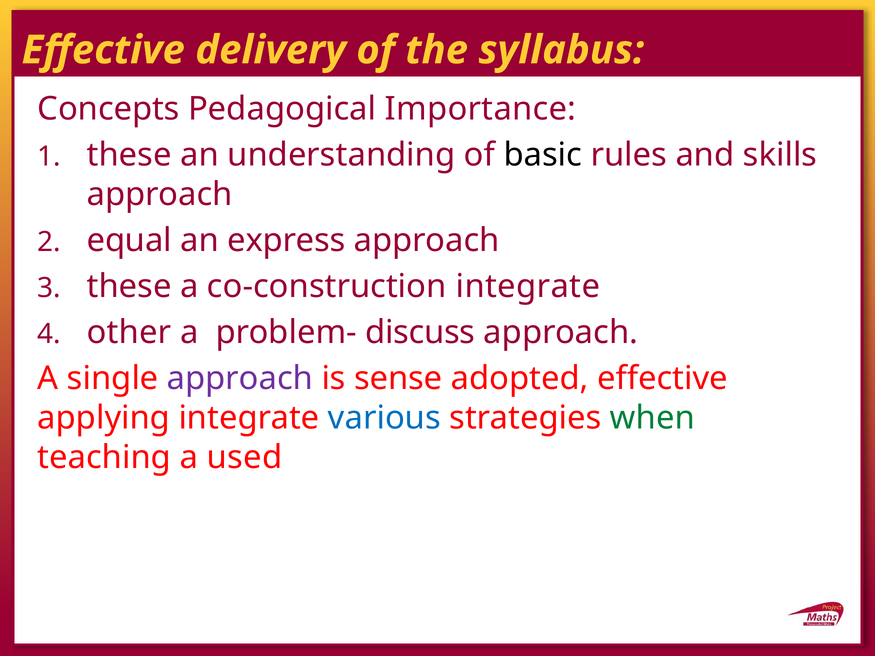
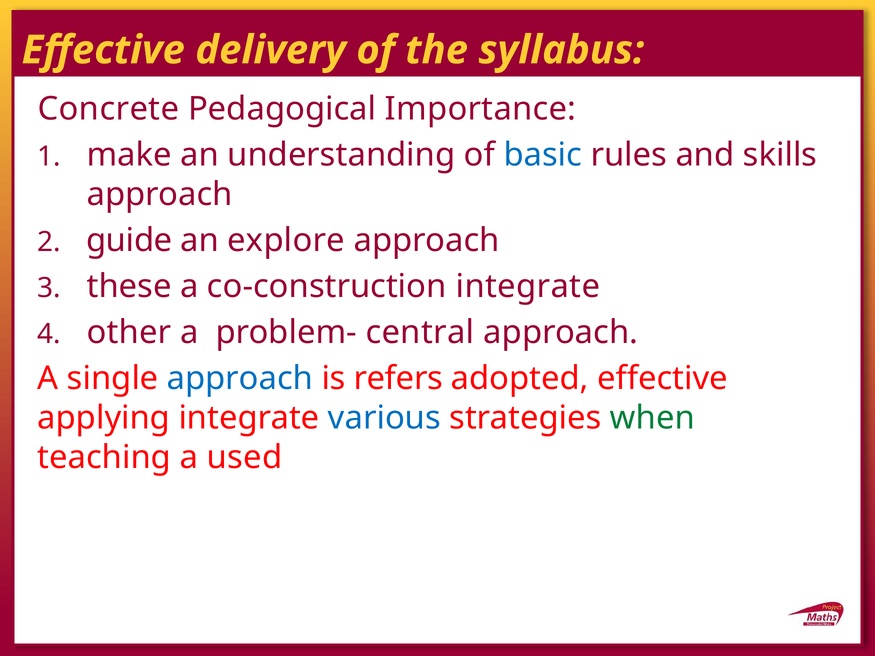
Concepts: Concepts -> Concrete (108, 109)
these: these -> make (129, 155)
basic colour: black -> blue (543, 155)
equal: equal -> guide (129, 241)
express: express -> explore (286, 241)
discuss: discuss -> central (420, 333)
approach colour: purple -> blue (240, 379)
sense: sense -> refers (398, 379)
